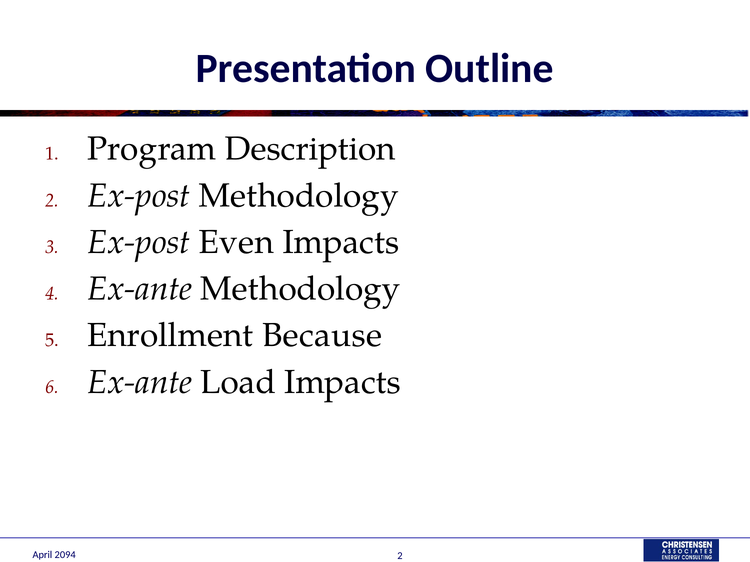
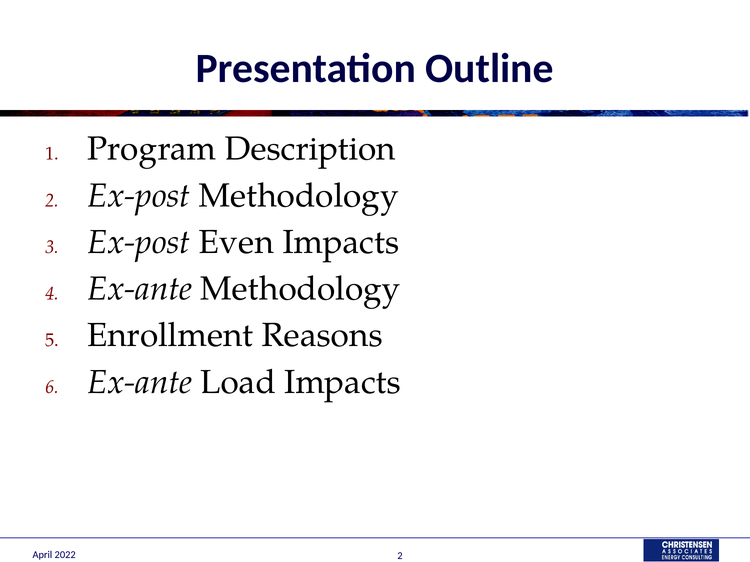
Because: Because -> Reasons (322, 336)
2094: 2094 -> 2022 (65, 556)
